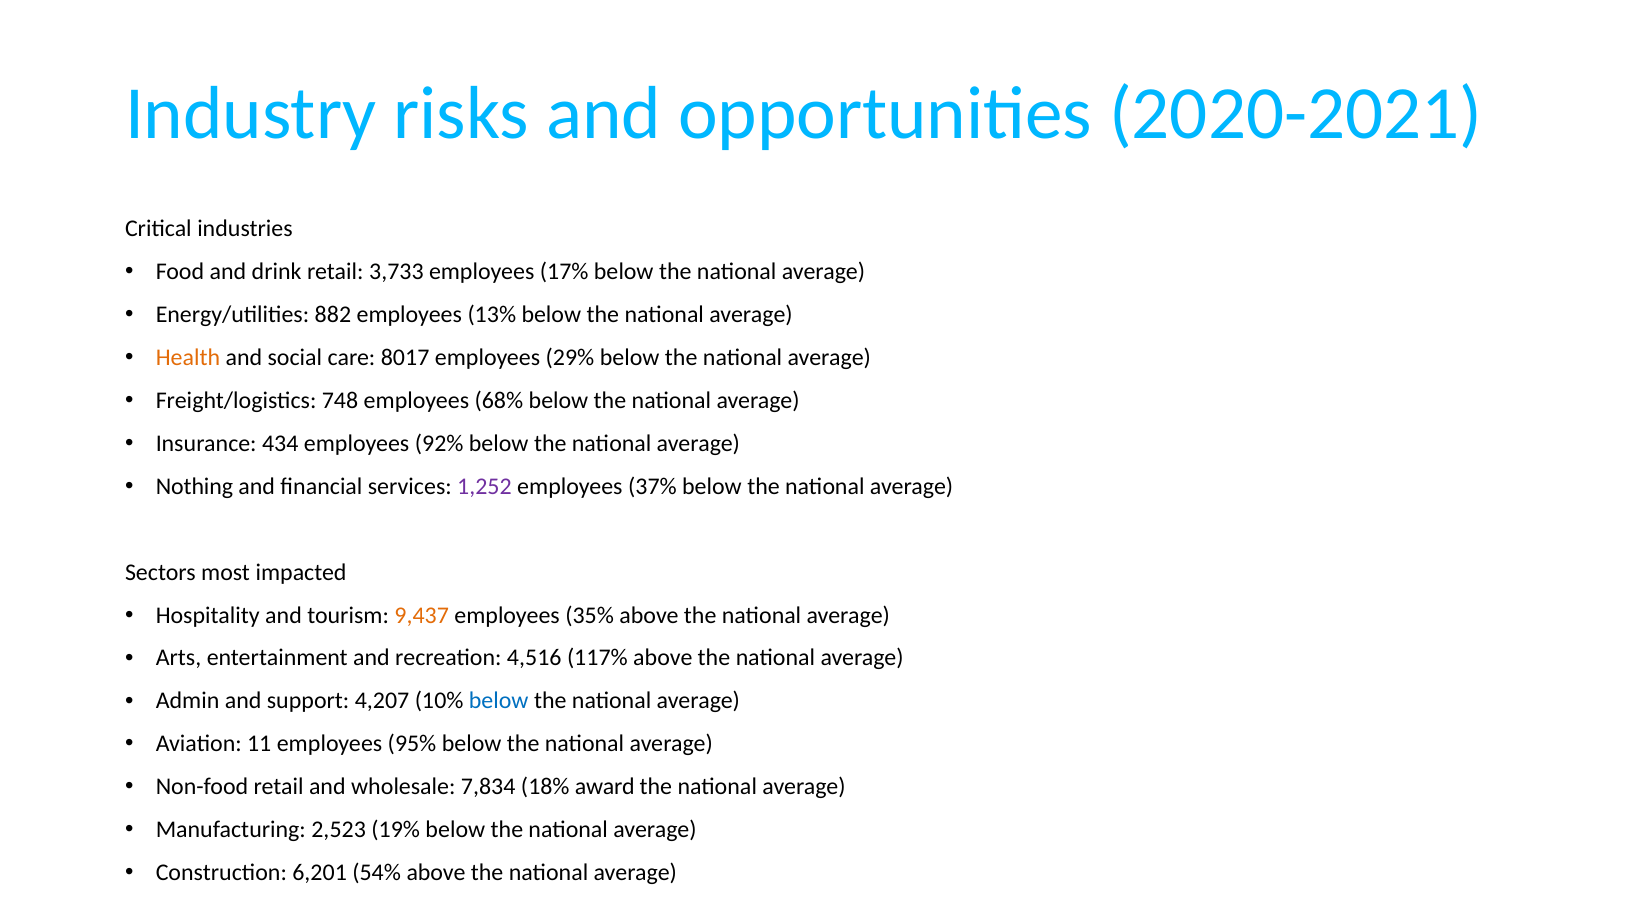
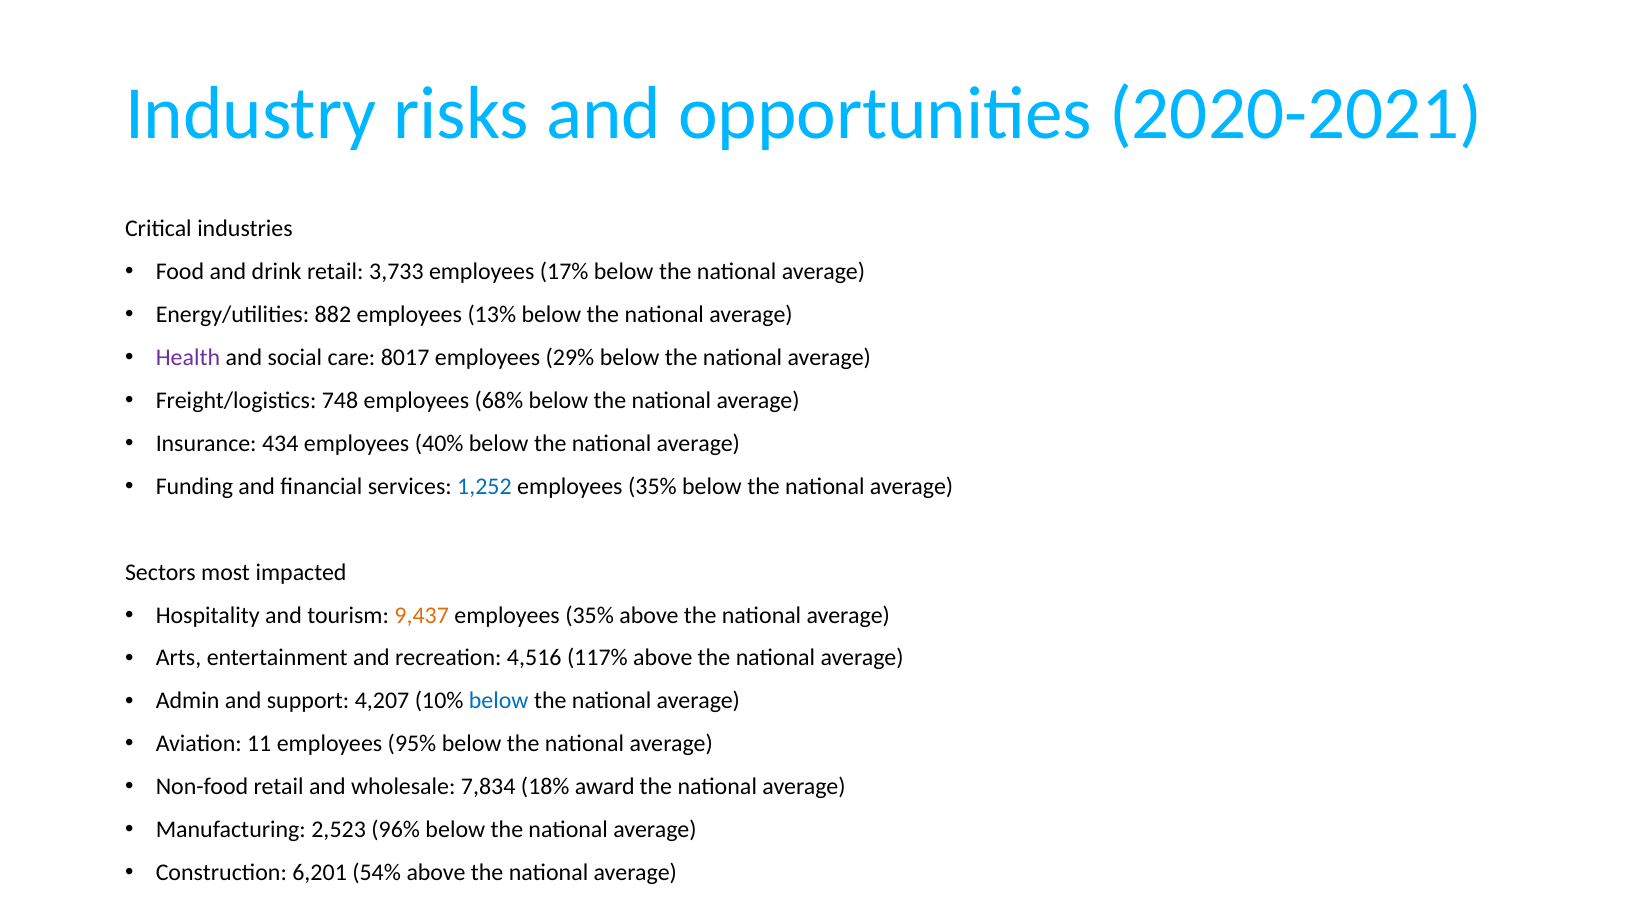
Health colour: orange -> purple (188, 358)
92%: 92% -> 40% (439, 444)
Nothing: Nothing -> Funding (194, 487)
1,252 colour: purple -> blue (484, 487)
37%: 37% -> 35% (652, 487)
19%: 19% -> 96% (396, 830)
